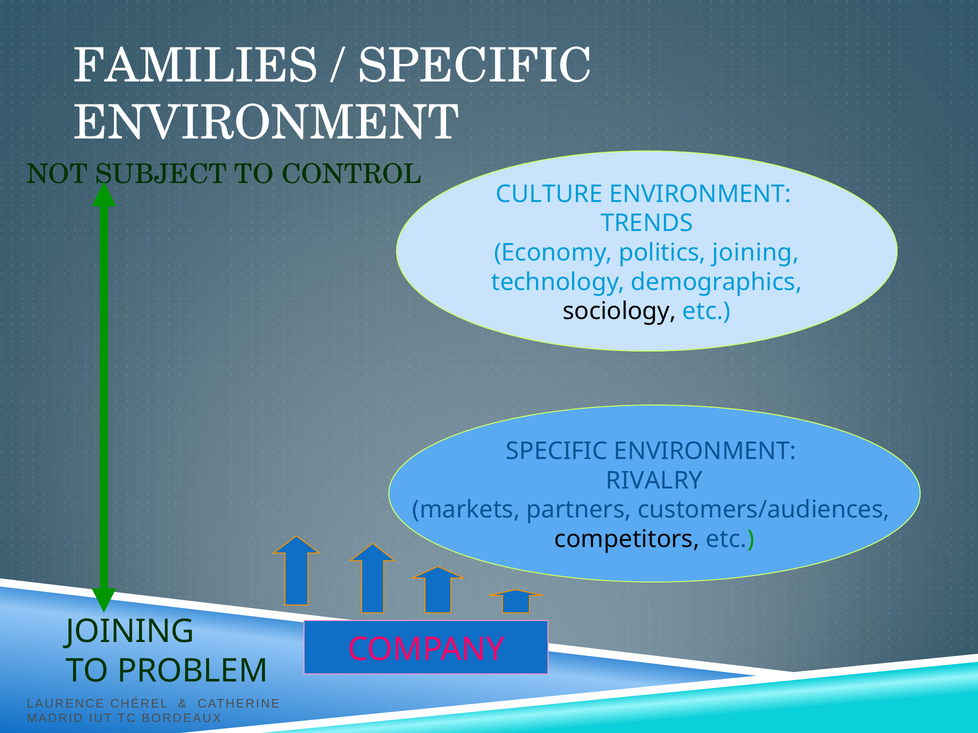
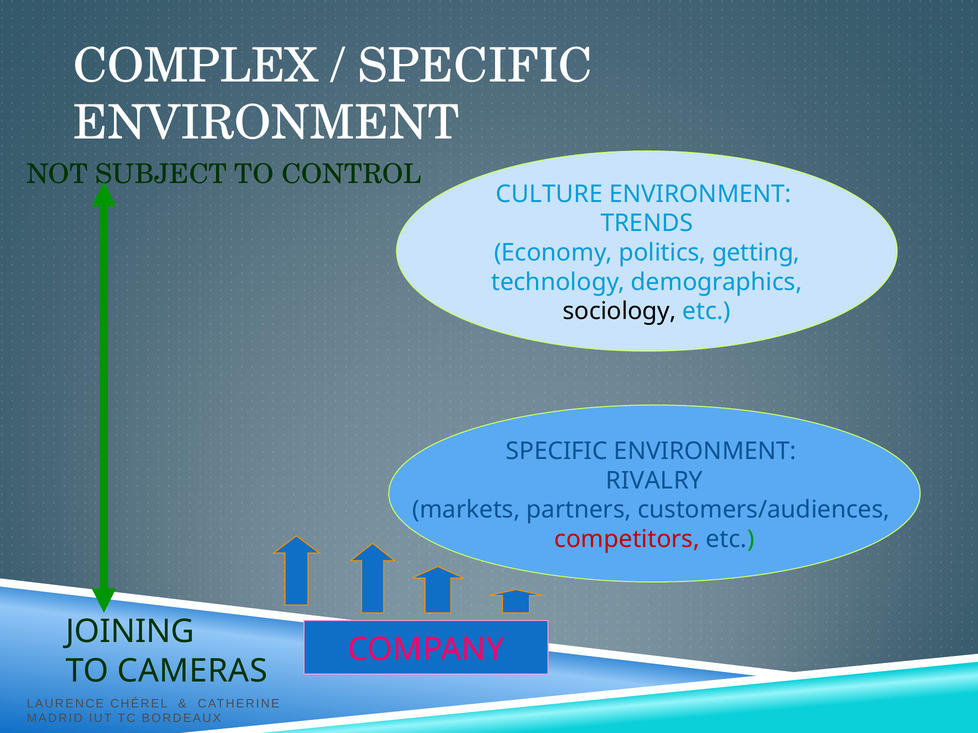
FAMILIES: FAMILIES -> COMPLEX (196, 66)
politics joining: joining -> getting (756, 253)
competitors colour: black -> red (627, 540)
PROBLEM: PROBLEM -> CAMERAS (192, 671)
